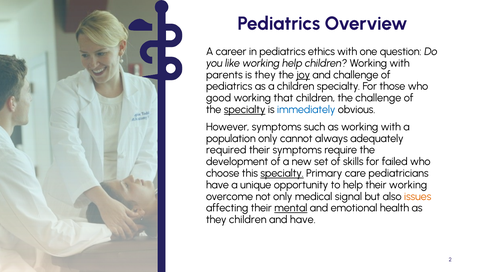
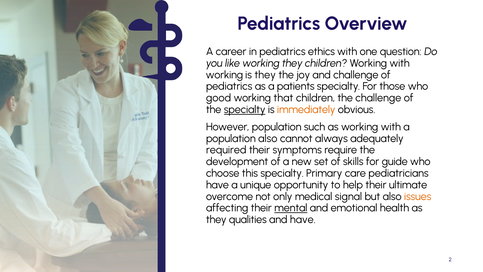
working help: help -> they (292, 63)
parents: parents -> working (224, 75)
joy underline: present -> none (303, 75)
a children: children -> patients (296, 86)
immediately colour: blue -> orange (306, 110)
However symptoms: symptoms -> population (277, 127)
population only: only -> also (268, 138)
failed: failed -> guide (395, 162)
specialty underline: present -> none (282, 173)
their working: working -> ultimate (408, 185)
they children: children -> qualities (248, 219)
